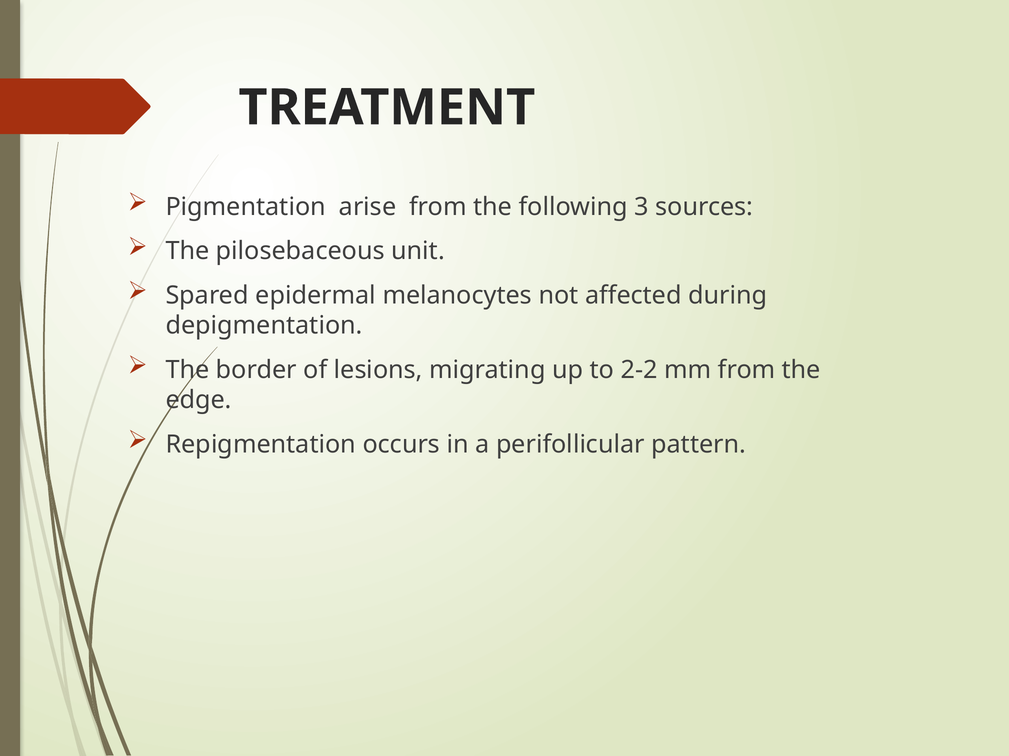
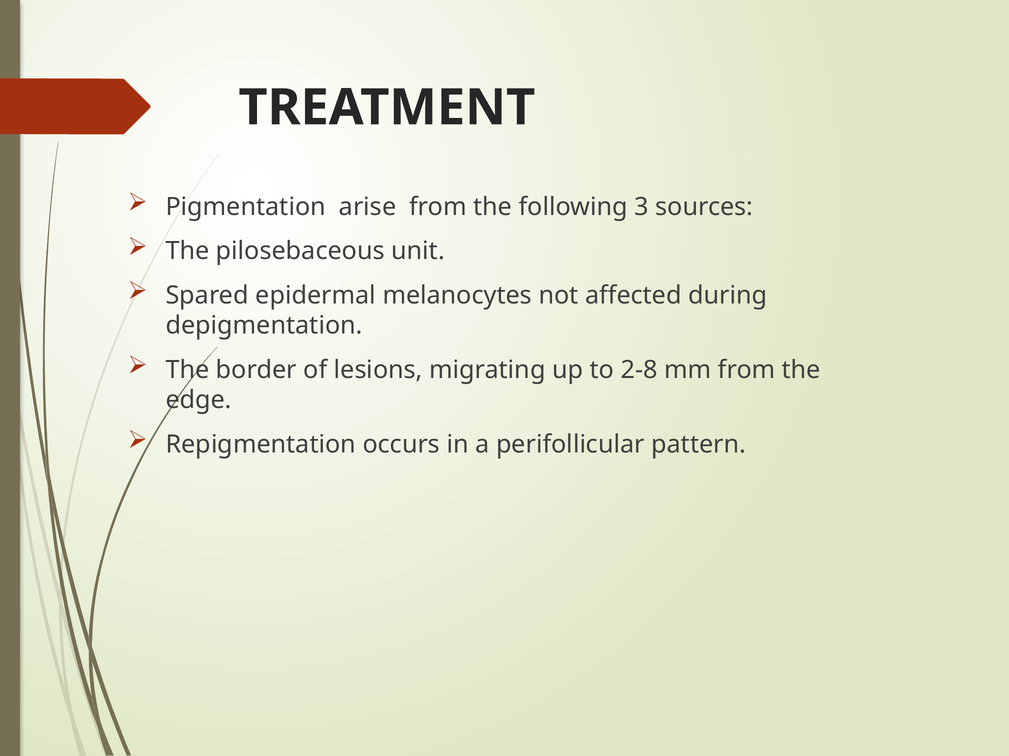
2-2: 2-2 -> 2-8 (639, 370)
